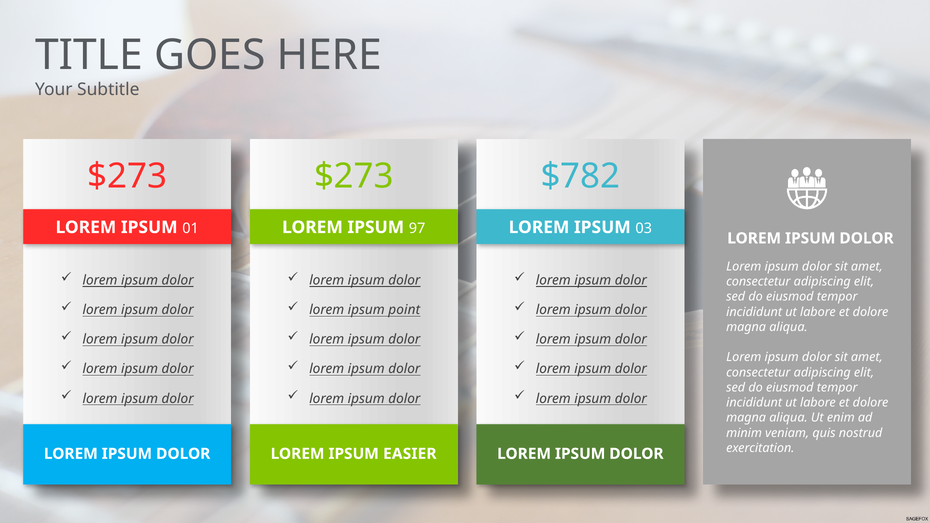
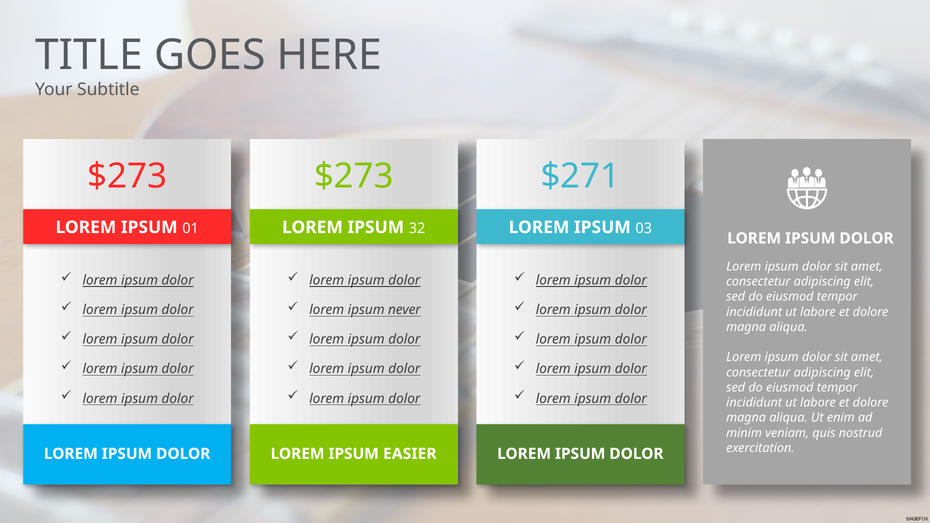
$782: $782 -> $271 (580, 176)
97: 97 -> 32 (417, 228)
point: point -> never (404, 310)
